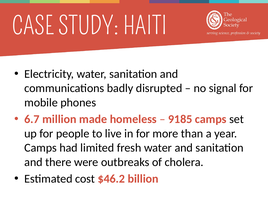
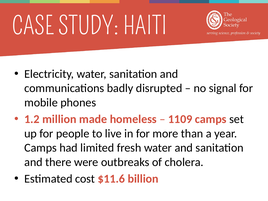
6.7: 6.7 -> 1.2 (32, 119)
9185: 9185 -> 1109 (180, 119)
$46.2: $46.2 -> $11.6 (111, 179)
